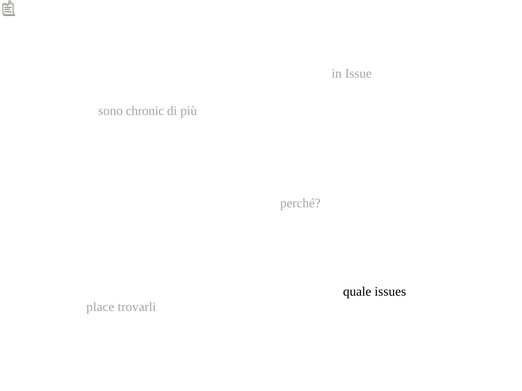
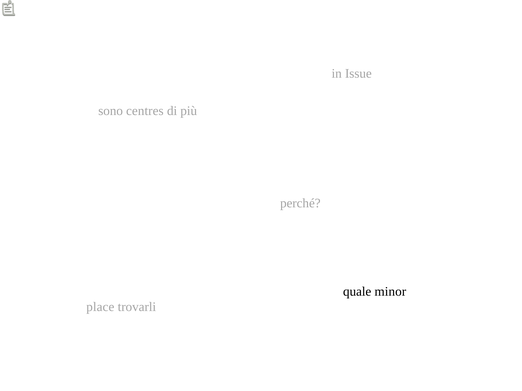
chronic: chronic -> centres (145, 111)
issues: issues -> minor (390, 292)
